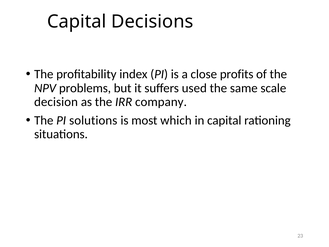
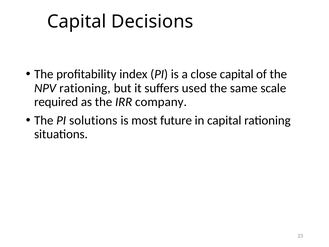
close profits: profits -> capital (237, 74)
NPV problems: problems -> rationing (85, 88)
decision: decision -> required (56, 102)
which: which -> future (176, 120)
